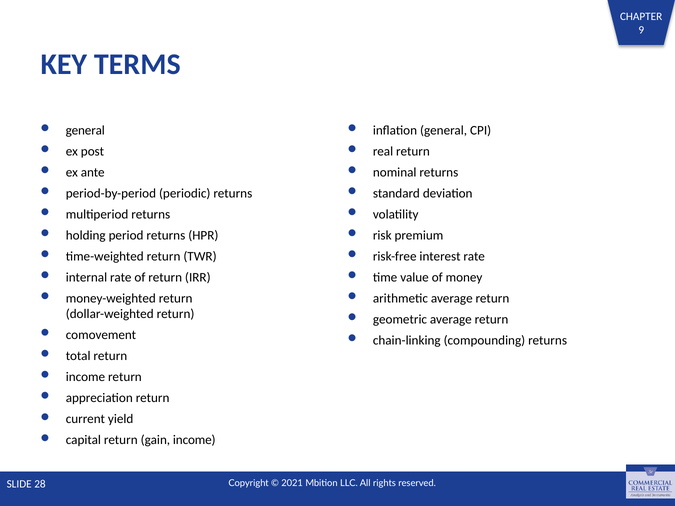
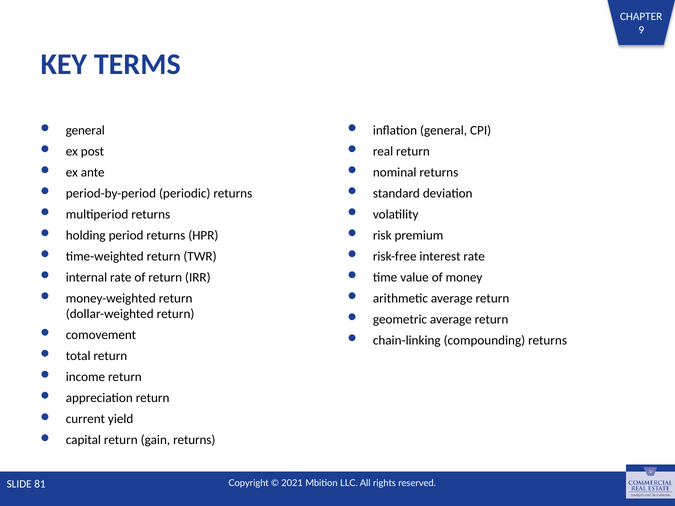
gain income: income -> returns (194, 440)
28: 28 -> 81 (40, 485)
